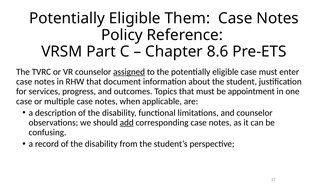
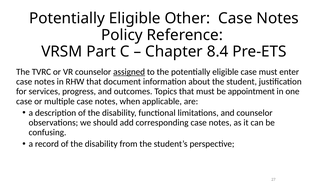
Them: Them -> Other (187, 18)
8.6: 8.6 -> 8.4 (218, 51)
add underline: present -> none (127, 123)
